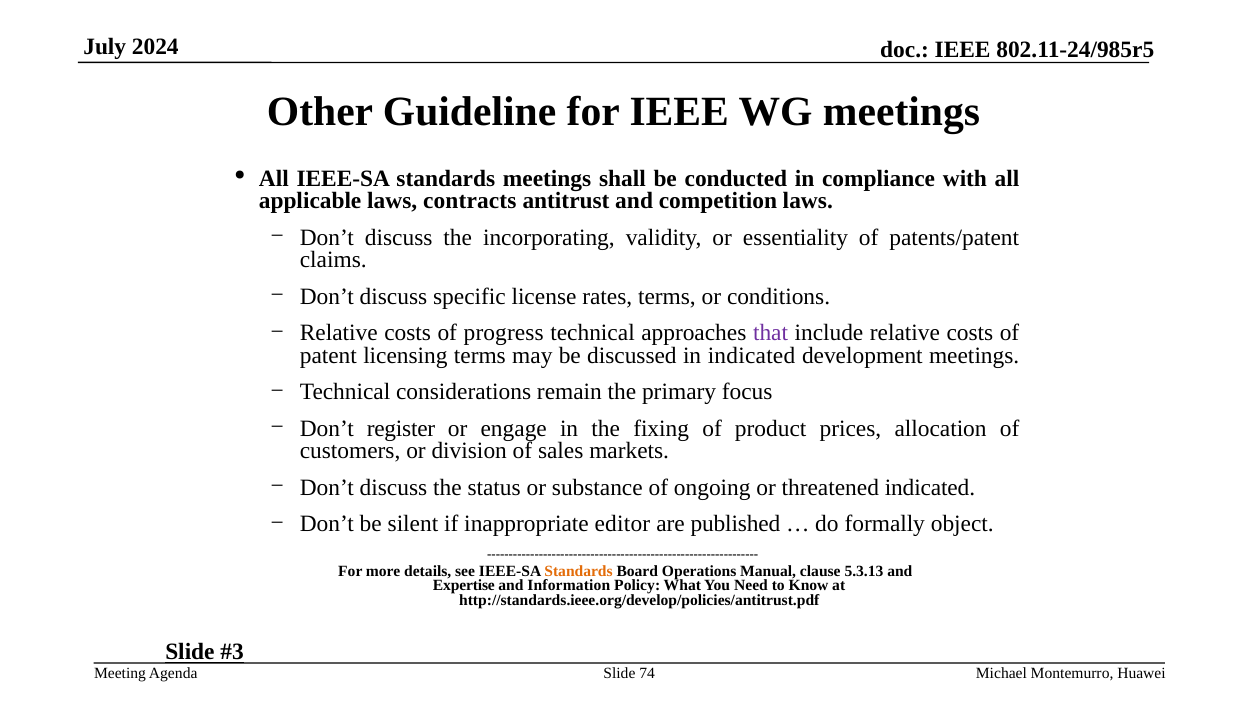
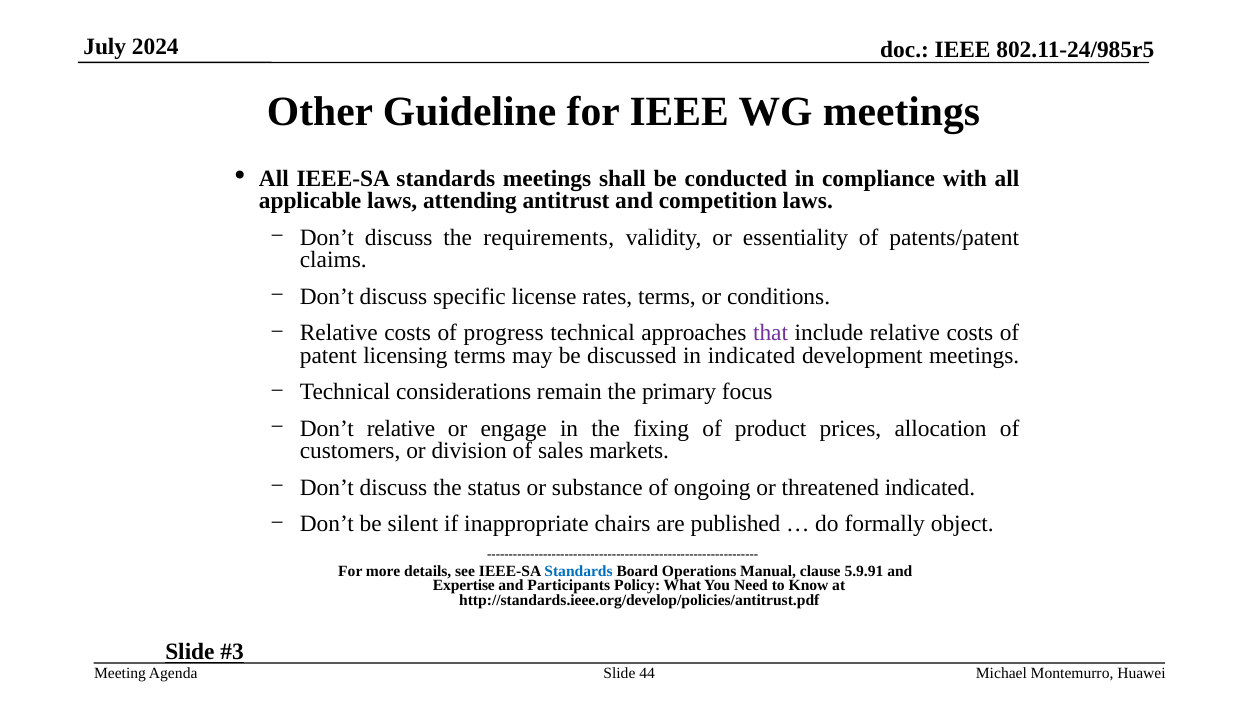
contracts: contracts -> attending (470, 201)
incorporating: incorporating -> requirements (549, 238)
Don’t register: register -> relative (401, 429)
editor: editor -> chairs (623, 524)
Standards colour: orange -> blue (579, 571)
5.3.13: 5.3.13 -> 5.9.91 (864, 571)
Information: Information -> Participants (569, 586)
74: 74 -> 44 (647, 673)
